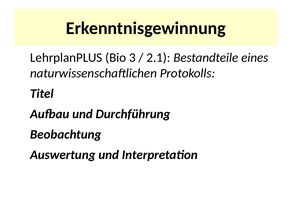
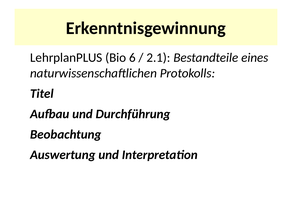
3: 3 -> 6 (132, 58)
